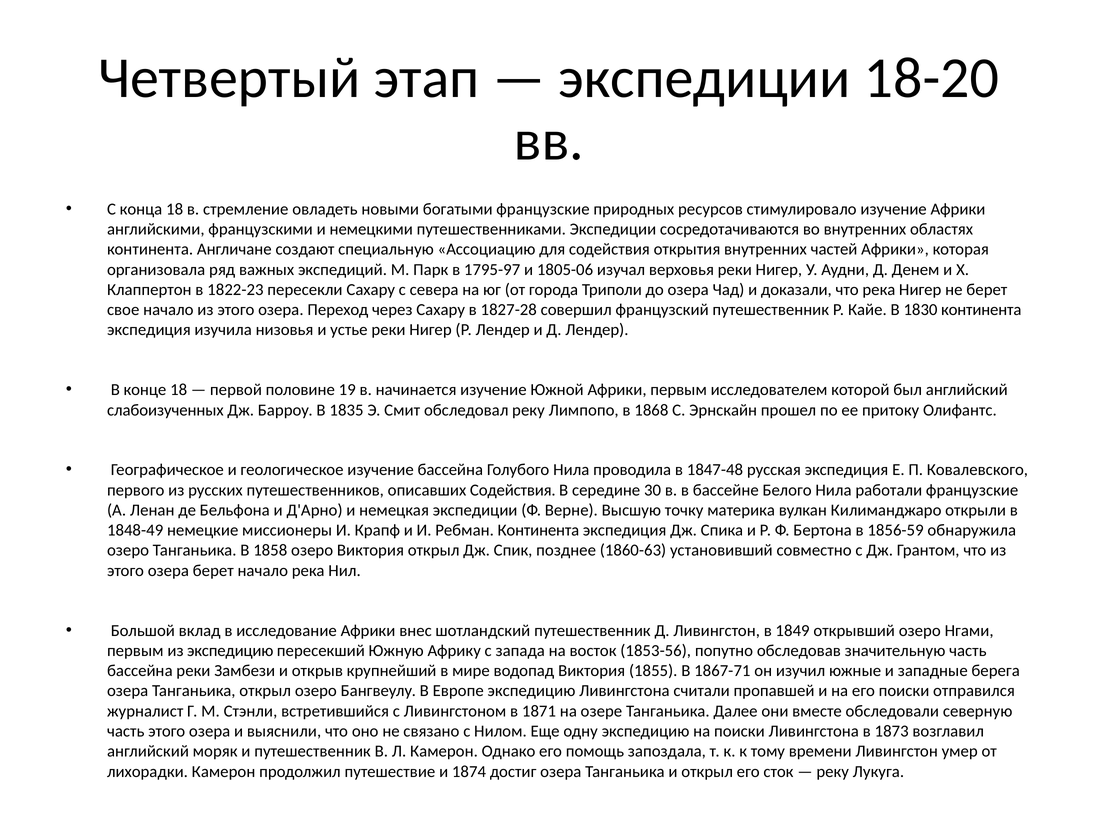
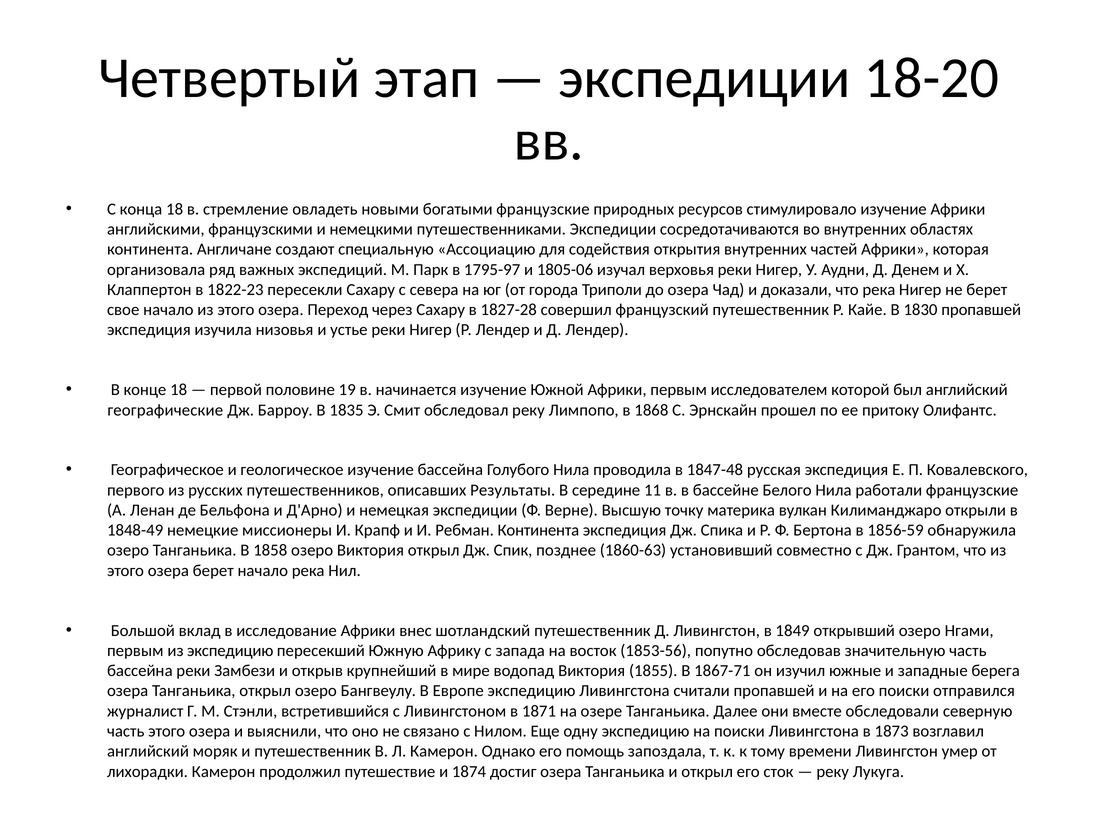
1830 континента: континента -> пропавшей (981, 310)
слабоизученных: слабоизученных -> географические (165, 410)
описавших Содействия: Содействия -> Результаты (513, 490)
30: 30 -> 11 (653, 490)
